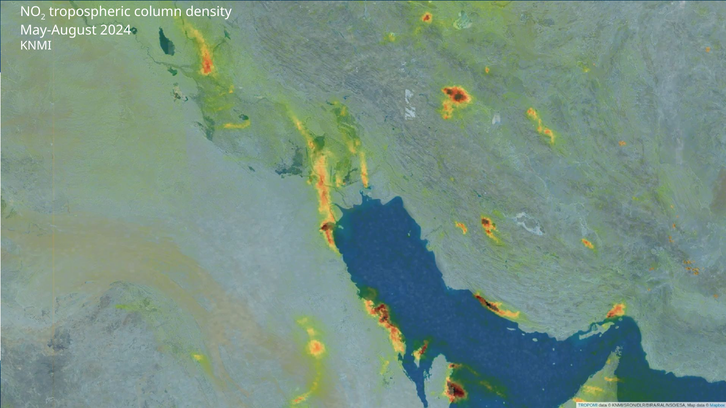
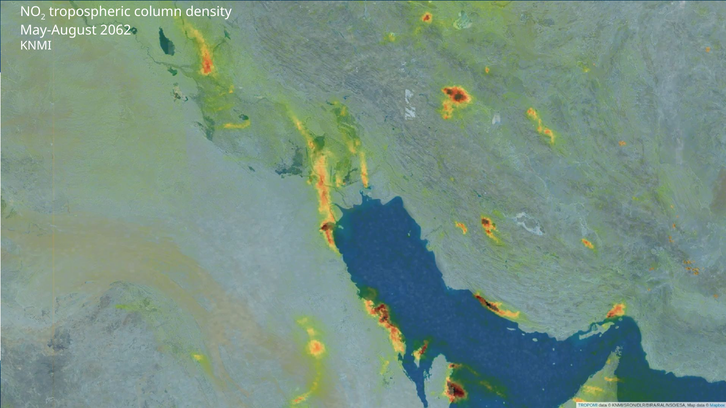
2024: 2024 -> 2062 (116, 30)
